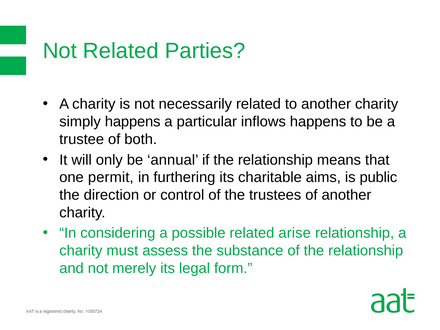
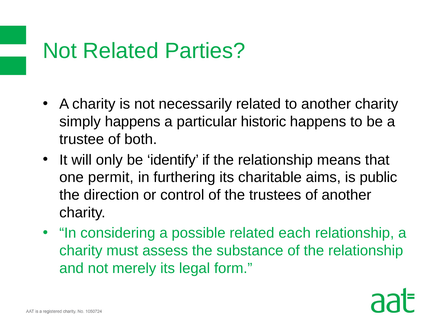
inflows: inflows -> historic (263, 122)
annual: annual -> identify (173, 160)
arise: arise -> each (295, 233)
